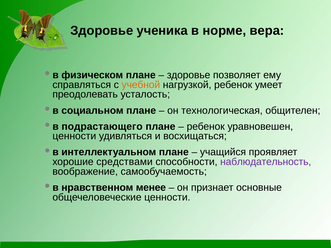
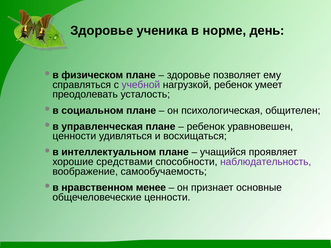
вера: вера -> день (267, 31)
учебной colour: orange -> purple (141, 85)
технологическая: технологическая -> психологическая (222, 111)
подрастающего: подрастающего -> управленческая (102, 127)
